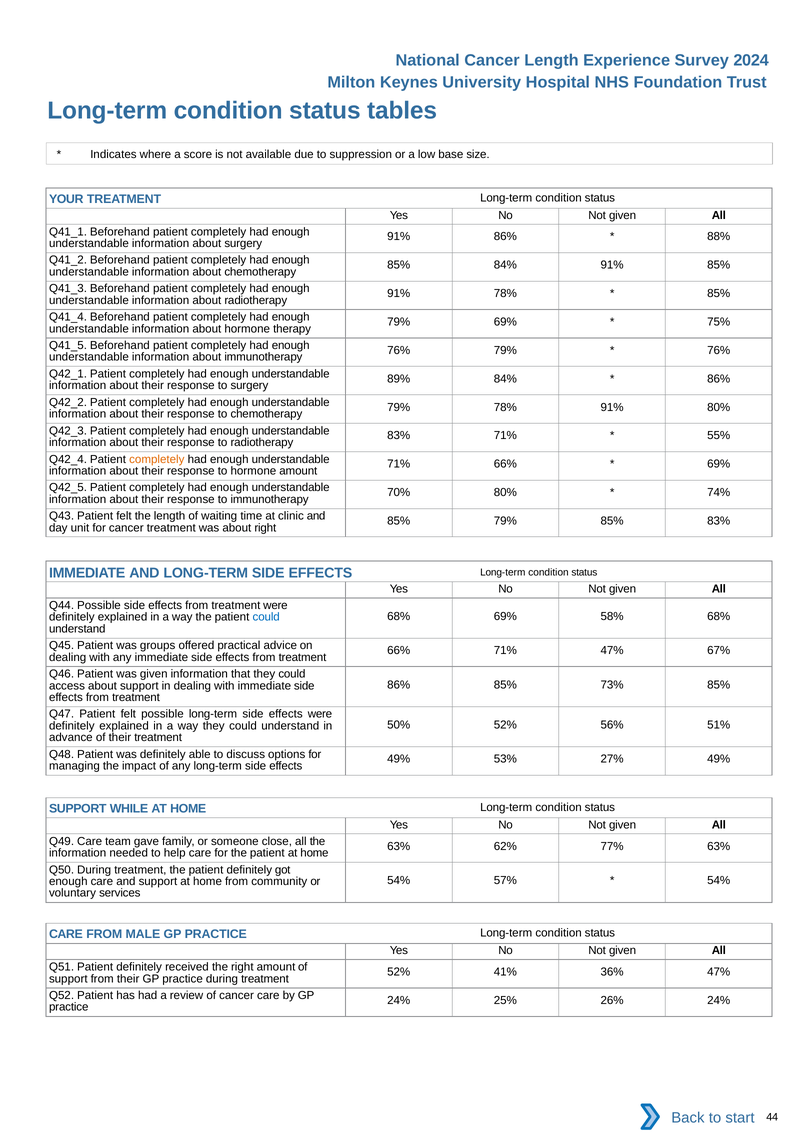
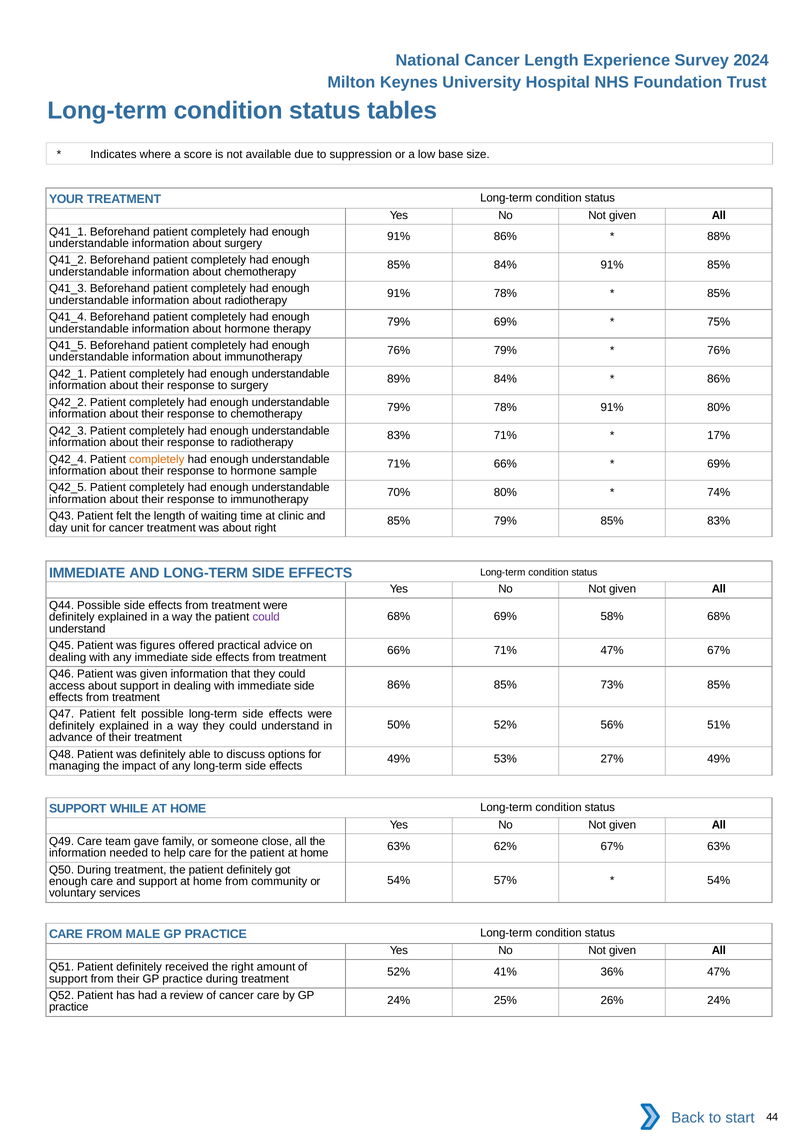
55%: 55% -> 17% (719, 436)
hormone amount: amount -> sample (298, 471)
could colour: blue -> purple (266, 617)
groups: groups -> figures (158, 646)
62% 77%: 77% -> 67% (612, 846)
